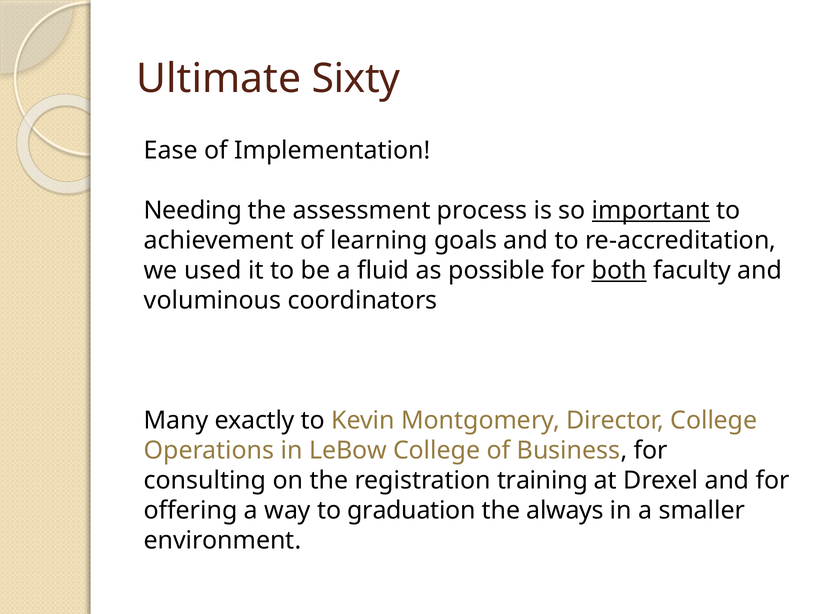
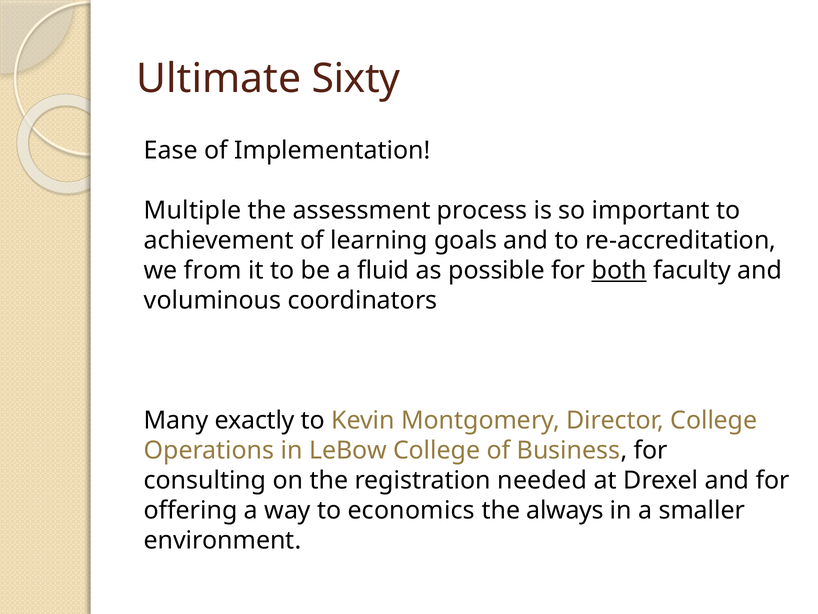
Needing: Needing -> Multiple (193, 210)
important underline: present -> none (651, 210)
used: used -> from (213, 270)
training: training -> needed (542, 480)
graduation: graduation -> economics (411, 510)
